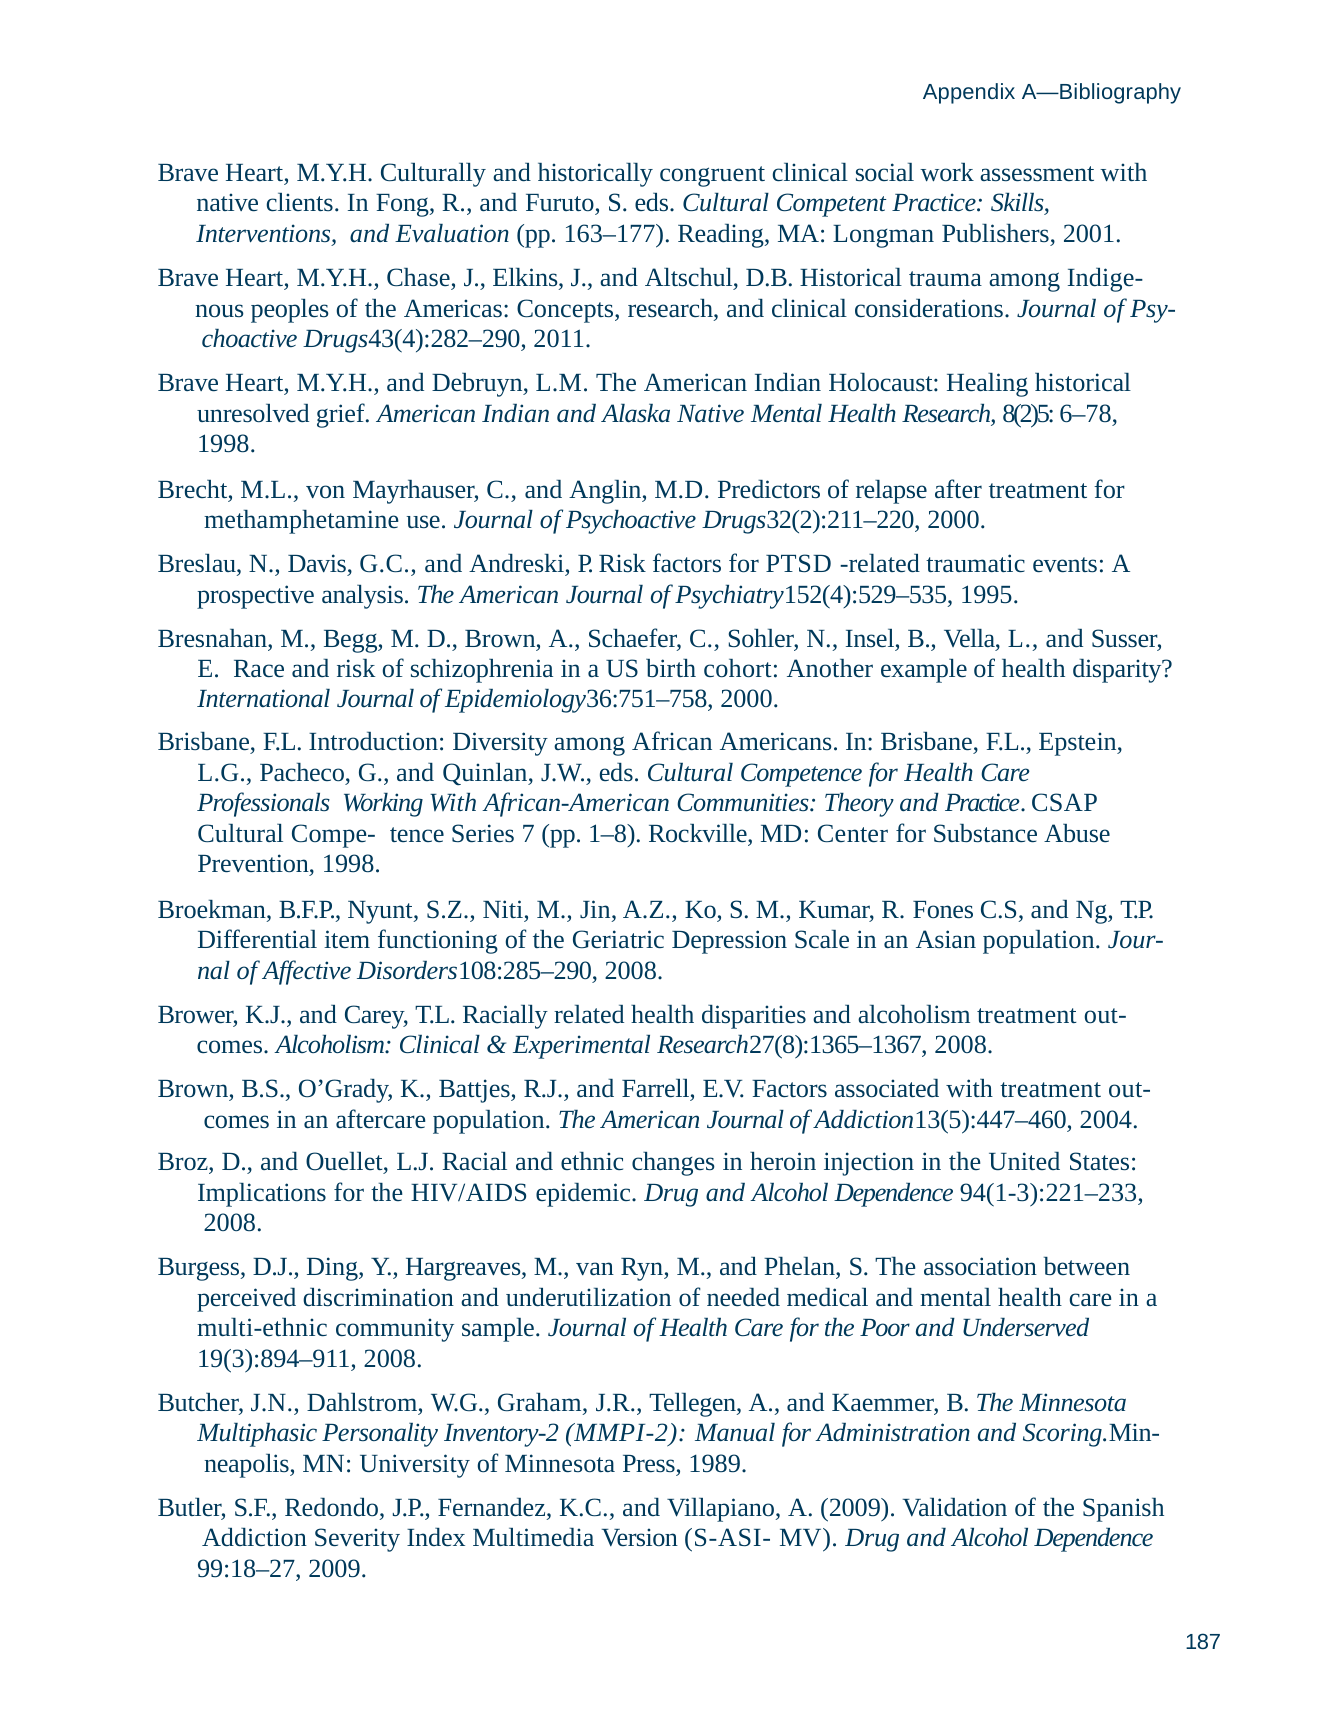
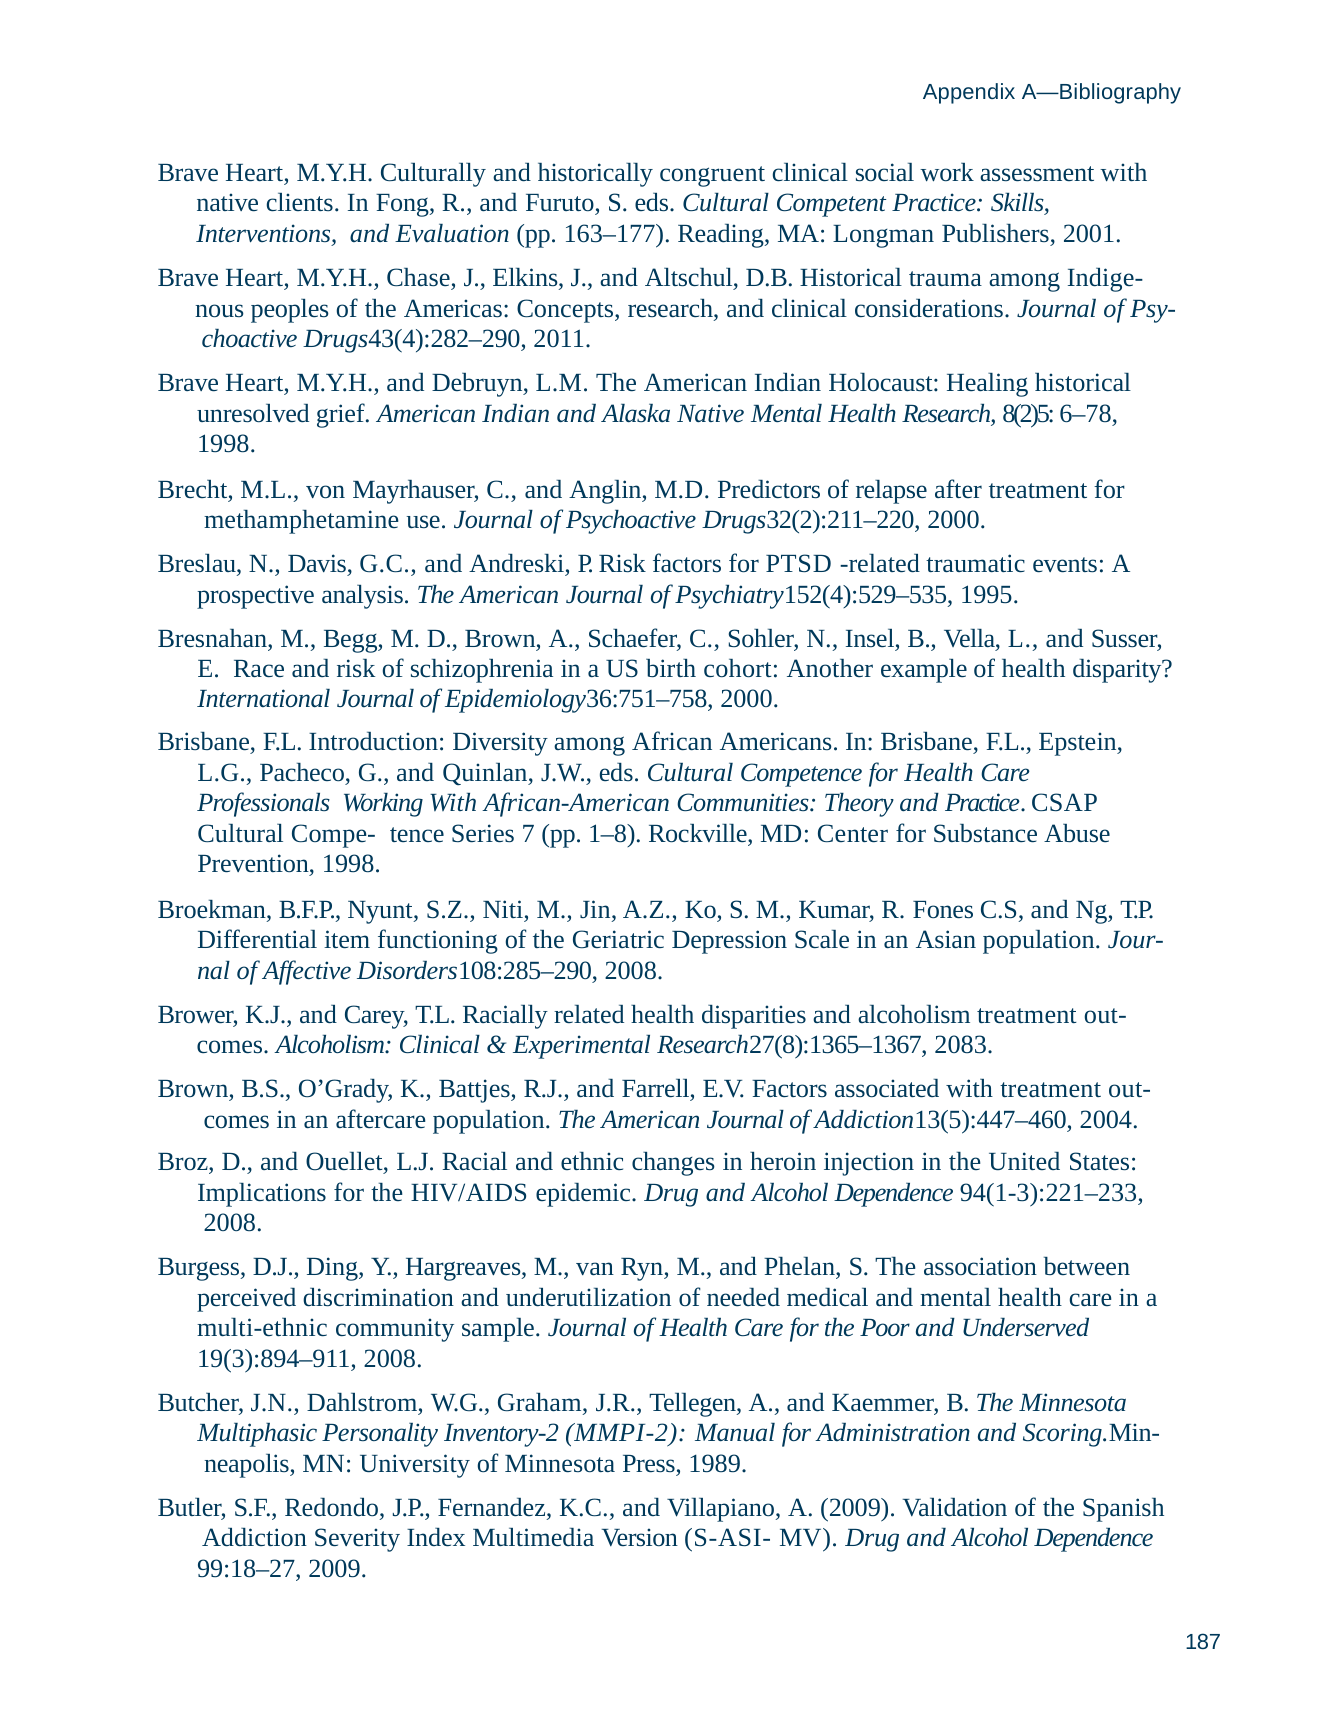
Research27(8):1365–1367 2008: 2008 -> 2083 (964, 1045)
